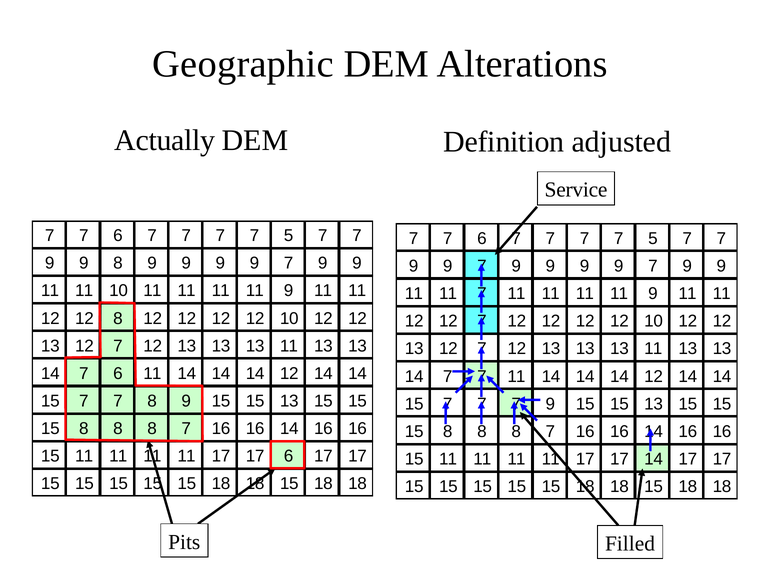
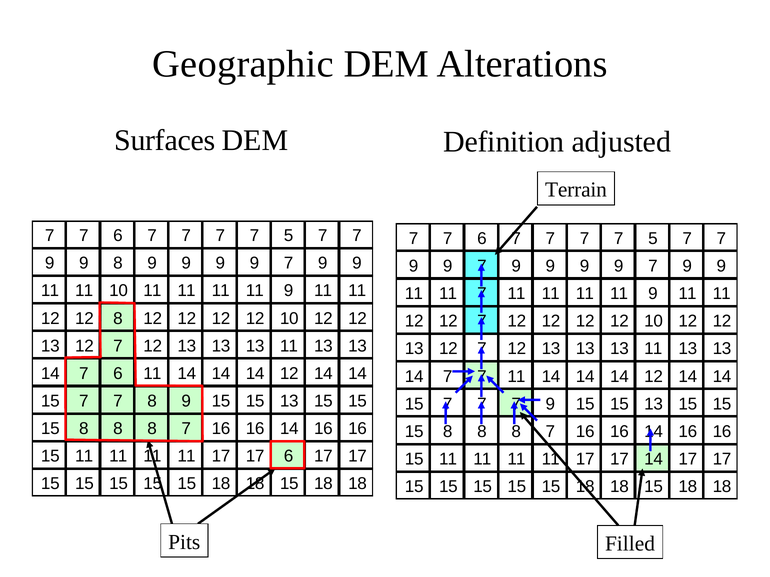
Actually: Actually -> Surfaces (165, 141)
Service: Service -> Terrain (576, 190)
